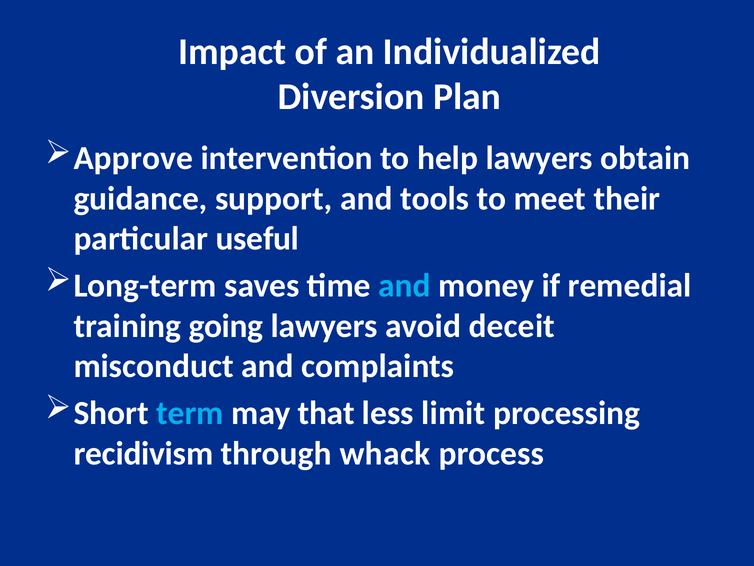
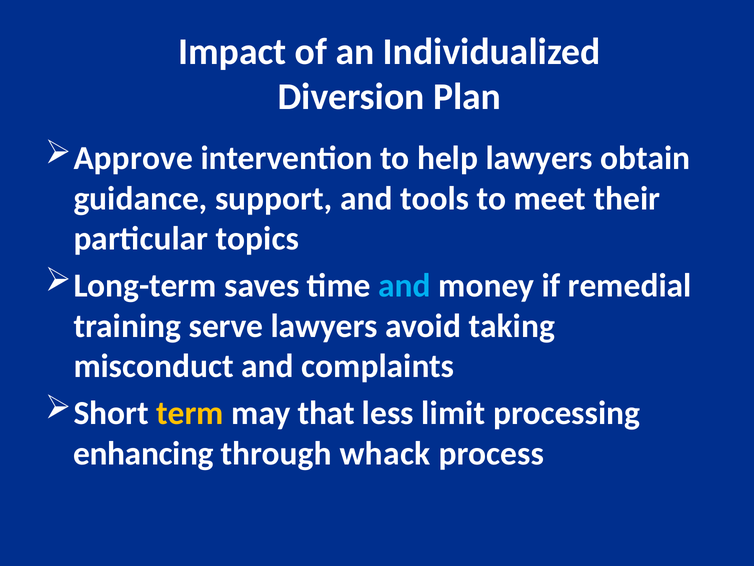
useful: useful -> topics (257, 239)
going: going -> serve (226, 326)
deceit: deceit -> taking (512, 326)
term colour: light blue -> yellow (190, 413)
recidivism: recidivism -> enhancing (143, 453)
